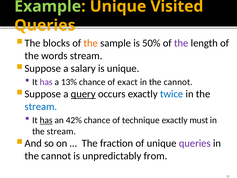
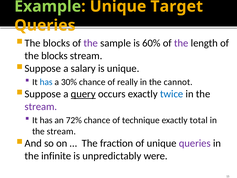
Visited: Visited -> Target (177, 6)
the colour: orange -> purple (91, 43)
50%: 50% -> 60% (151, 43)
the words: words -> blocks (54, 56)
has colour: purple -> blue (46, 82)
13%: 13% -> 30% (69, 82)
exact: exact -> really (128, 82)
stream colour: blue -> purple (41, 107)
has underline: present -> none (46, 120)
42%: 42% -> 72% (74, 120)
must: must -> total (199, 120)
cannot: cannot -> infinite (56, 156)
from: from -> were (156, 156)
